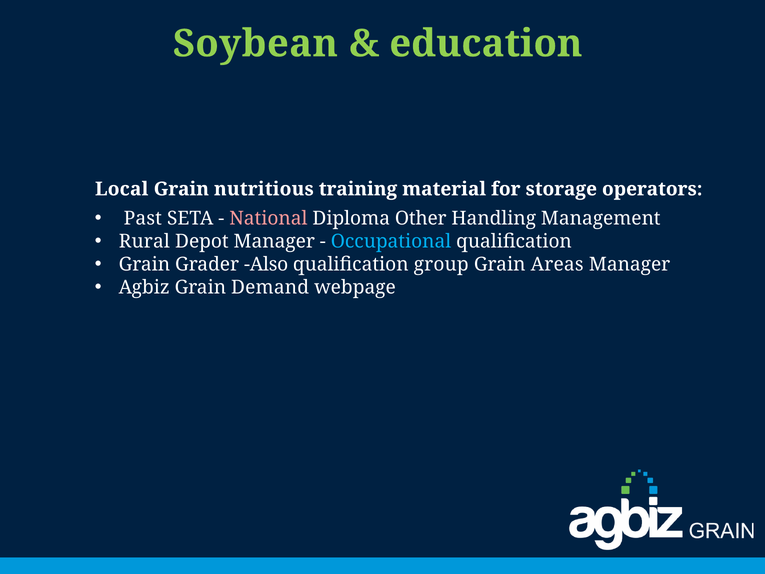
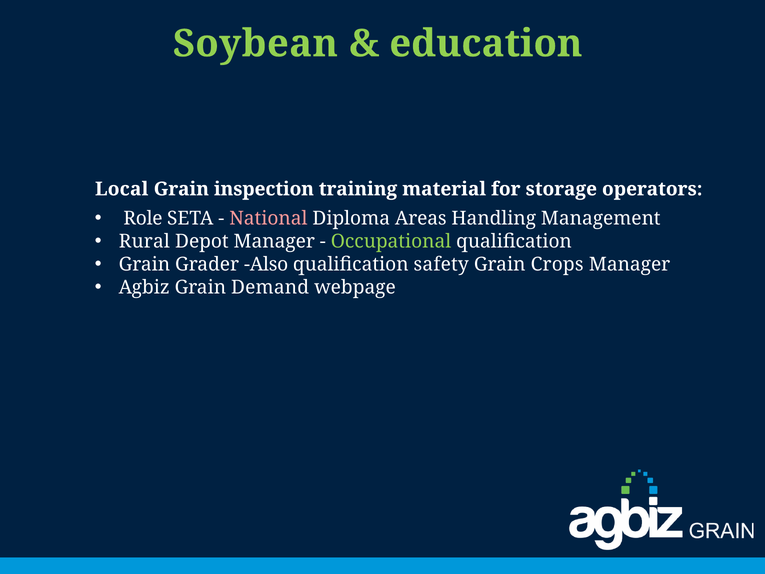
nutritious: nutritious -> inspection (264, 189)
Past: Past -> Role (143, 218)
Other: Other -> Areas (421, 218)
Occupational colour: light blue -> light green (391, 241)
group: group -> safety (441, 264)
Areas: Areas -> Crops (557, 264)
